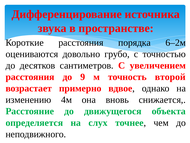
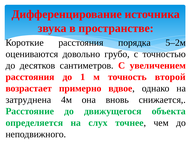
6–2м: 6–2м -> 5–2м (176, 42)
9: 9 -> 1 (83, 77)
изменению: изменению -> затруднена (28, 99)
